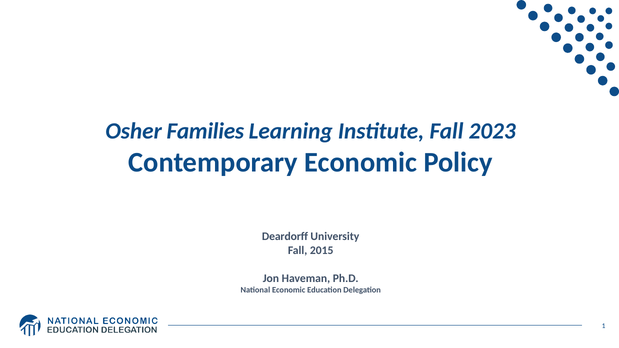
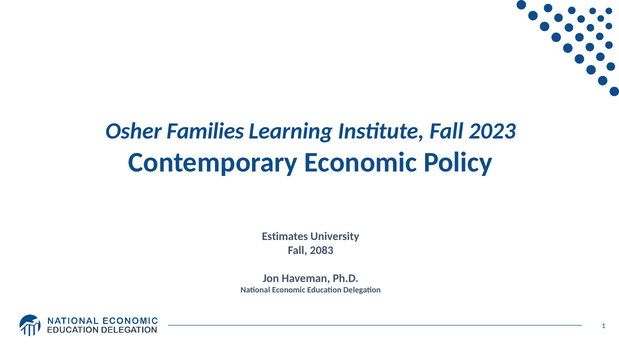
Deardorff: Deardorff -> Estimates (285, 237)
2015: 2015 -> 2083 (322, 250)
